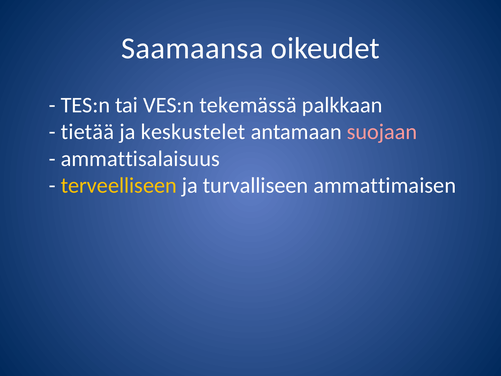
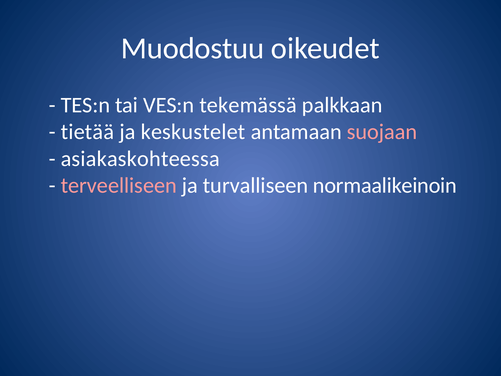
Saamaansa: Saamaansa -> Muodostuu (193, 48)
ammattisalaisuus: ammattisalaisuus -> asiakaskohteessa (140, 159)
terveelliseen colour: yellow -> pink (119, 185)
ammattimaisen: ammattimaisen -> normaalikeinoin (385, 185)
